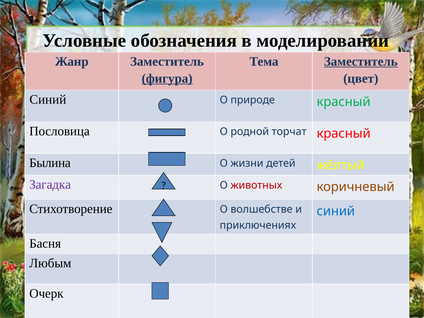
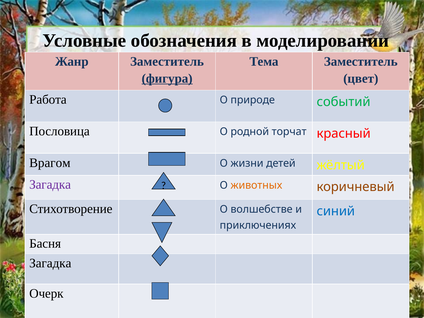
Заместитель underline: present -> none (361, 62)
Синий: Синий -> Работа (48, 100)
природе красный: красный -> событий (344, 102)
Былина: Былина -> Врагом (50, 163)
животных colour: red -> orange (256, 185)
Любым: Любым -> Загадка (50, 263)
